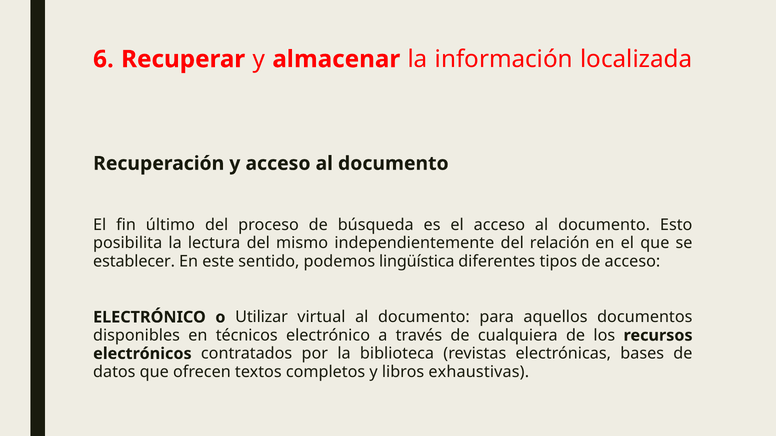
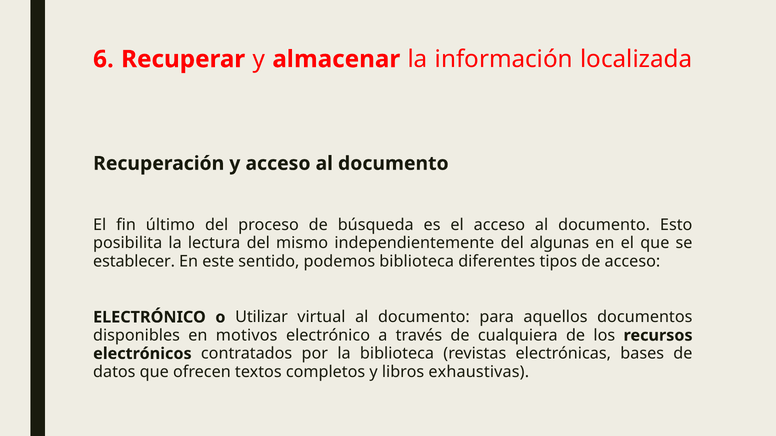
relación: relación -> algunas (560, 243)
podemos lingüística: lingüística -> biblioteca (417, 262)
técnicos: técnicos -> motivos (247, 336)
